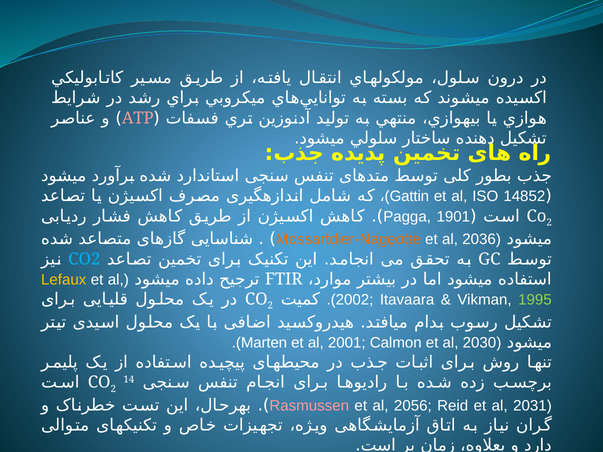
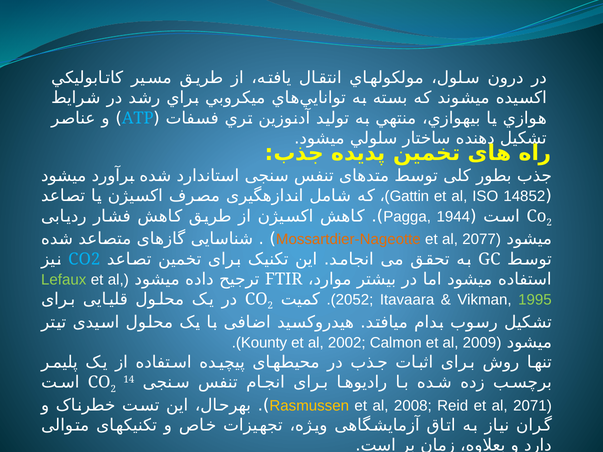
ATP colour: pink -> light blue (138, 118)
1901: 1901 -> 1944 (453, 217)
2036: 2036 -> 2077 (479, 240)
Lefaux colour: yellow -> light green (64, 280)
2002: 2002 -> 2052 (354, 300)
Marten: Marten -> Kounty (264, 343)
2001: 2001 -> 2002 (347, 343)
2030: 2030 -> 2009 (479, 343)
Rasmussen colour: pink -> yellow (309, 406)
2056: 2056 -> 2008 (413, 406)
2031: 2031 -> 2071 (530, 406)
